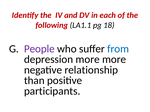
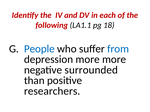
People colour: purple -> blue (39, 49)
relationship: relationship -> surrounded (91, 70)
participants: participants -> researchers (52, 91)
